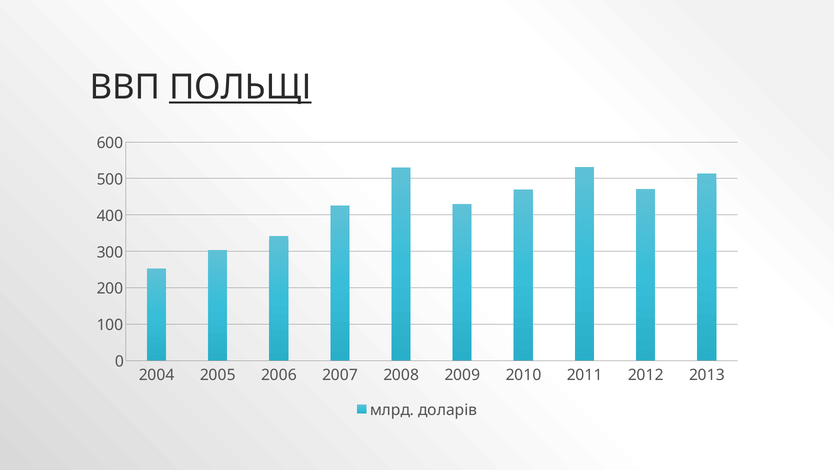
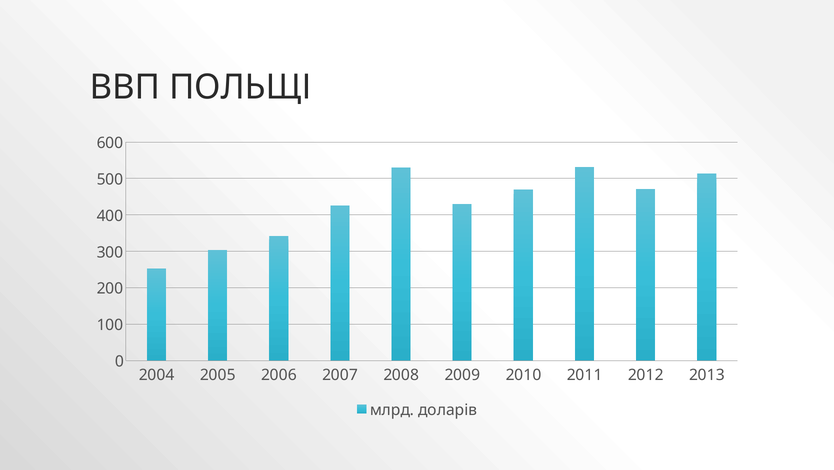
ПОЛЬЩІ underline: present -> none (240, 87)
